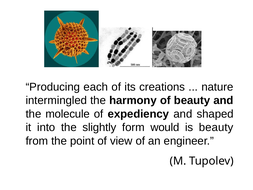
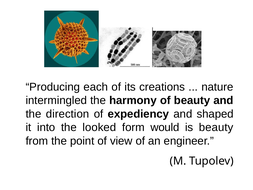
molecule: molecule -> direction (68, 114)
slightly: slightly -> looked (99, 127)
